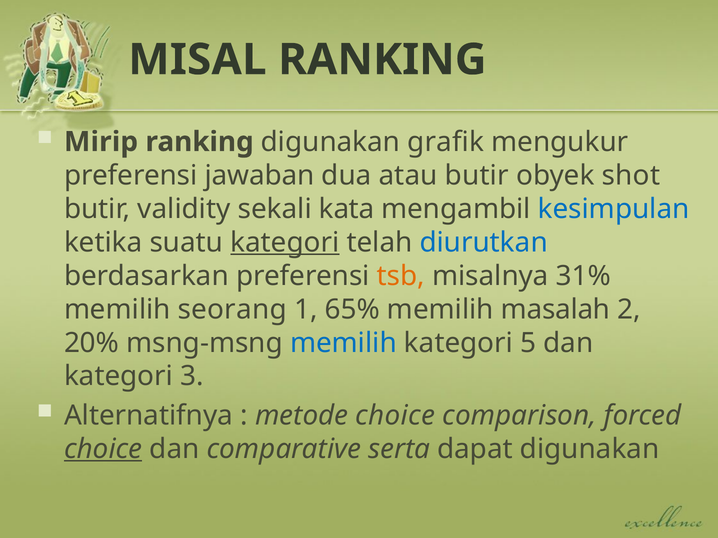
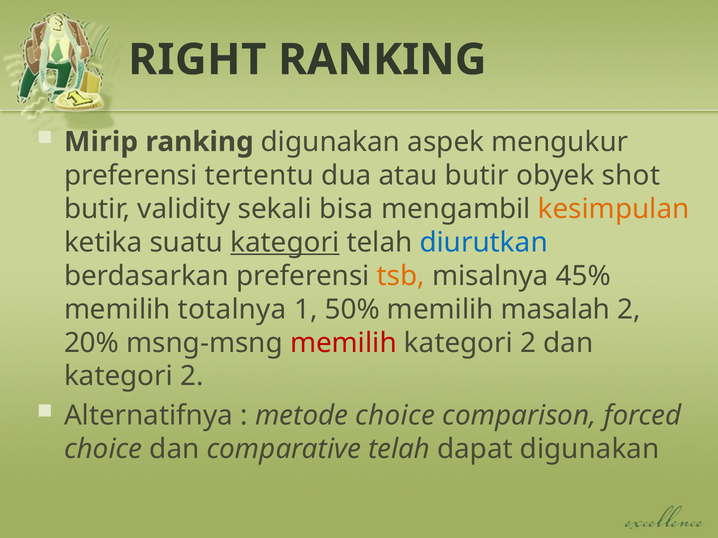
MISAL: MISAL -> RIGHT (197, 60)
grafik: grafik -> aspek (446, 142)
jawaban: jawaban -> tertentu (259, 175)
kata: kata -> bisa (346, 209)
kesimpulan colour: blue -> orange (614, 209)
31%: 31% -> 45% (583, 276)
seorang: seorang -> totalnya (232, 310)
65%: 65% -> 50% (352, 310)
memilih colour: blue -> red (343, 343)
5: 5 -> 2 (528, 343)
3: 3 -> 2 (192, 377)
choice underline: present -> none (103, 449)
comparative serta: serta -> telah (399, 449)
